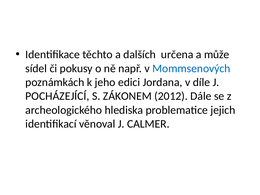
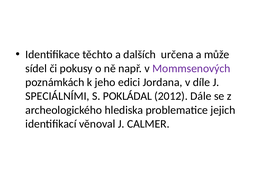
Mommsenových colour: blue -> purple (191, 68)
POCHÁZEJÍCÍ: POCHÁZEJÍCÍ -> SPECIÁLNÍMI (57, 96)
ZÁKONEM: ZÁKONEM -> POKLÁDAL (127, 96)
